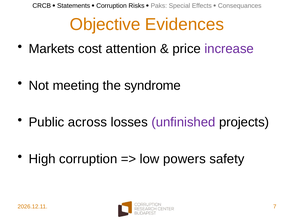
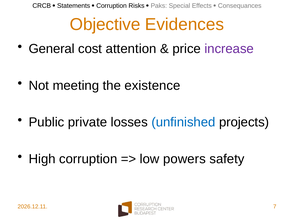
Markets: Markets -> General (52, 49)
syndrome: syndrome -> existence (152, 85)
across: across -> private (88, 122)
unfinished colour: purple -> blue (183, 122)
